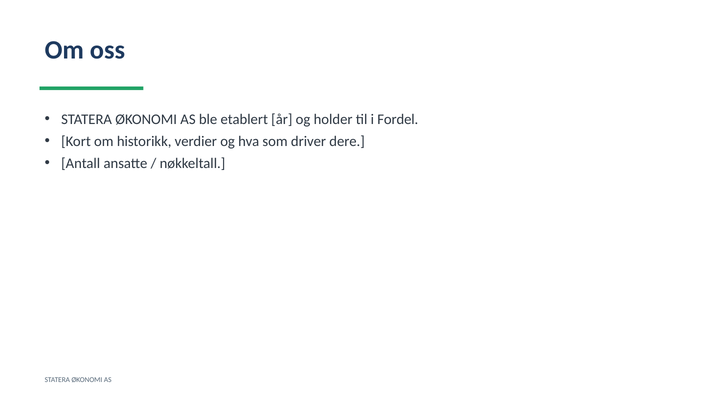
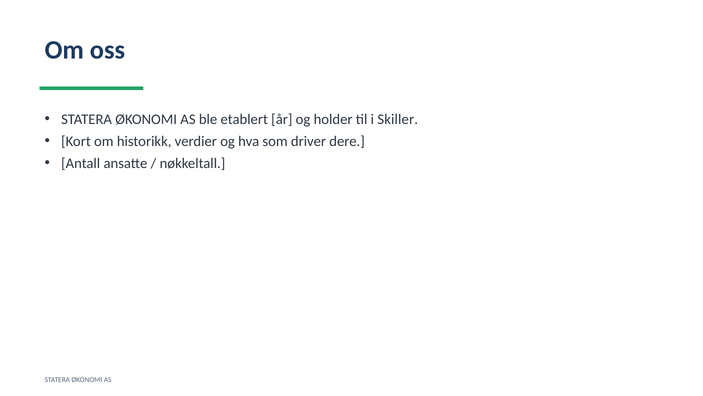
Fordel: Fordel -> Skiller (398, 119)
